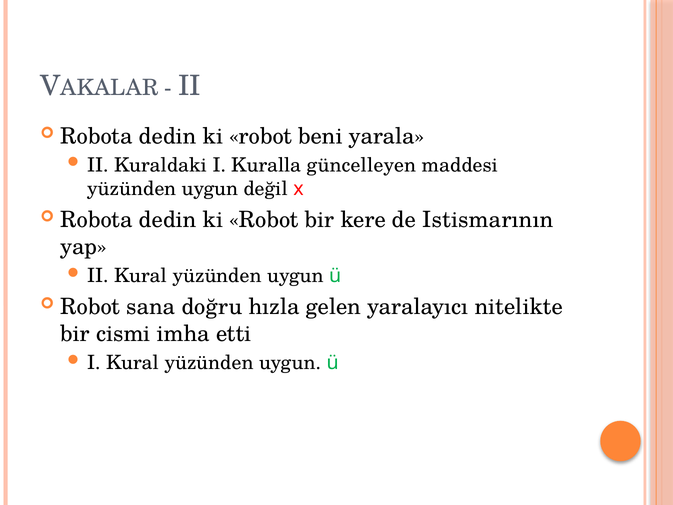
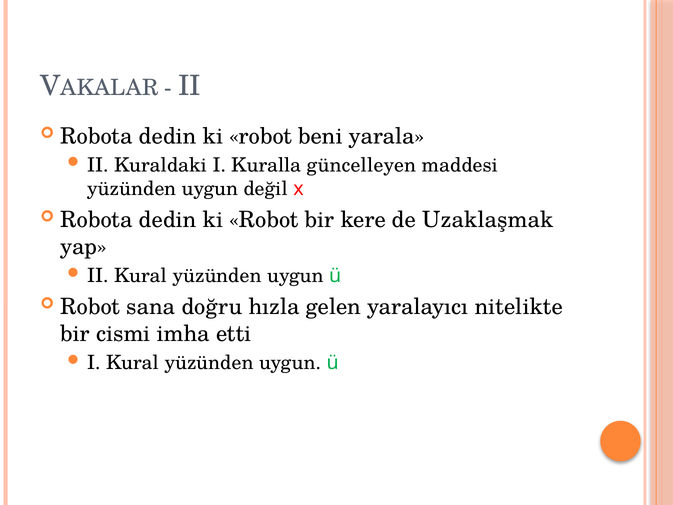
Istismarının: Istismarının -> Uzaklaşmak (488, 220)
